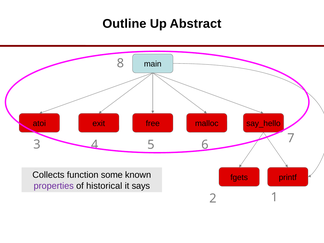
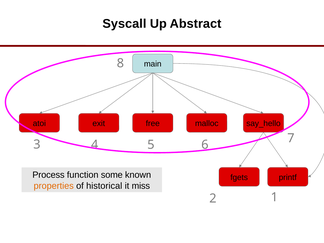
Outline: Outline -> Syscall (124, 24)
Collects: Collects -> Process (48, 175)
properties colour: purple -> orange (54, 186)
says: says -> miss (141, 186)
